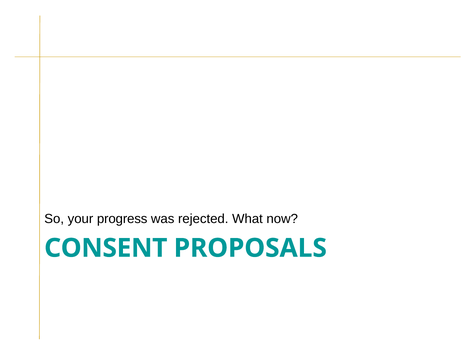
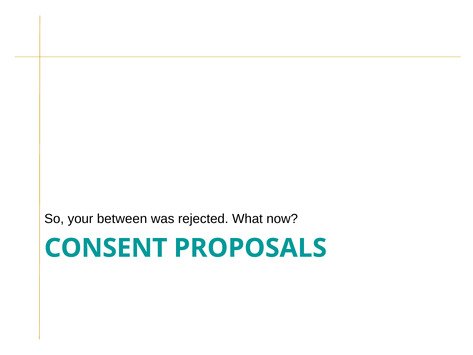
progress: progress -> between (122, 219)
